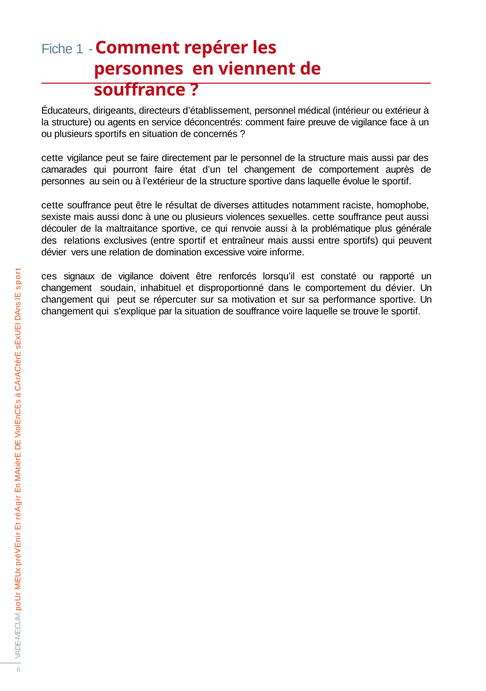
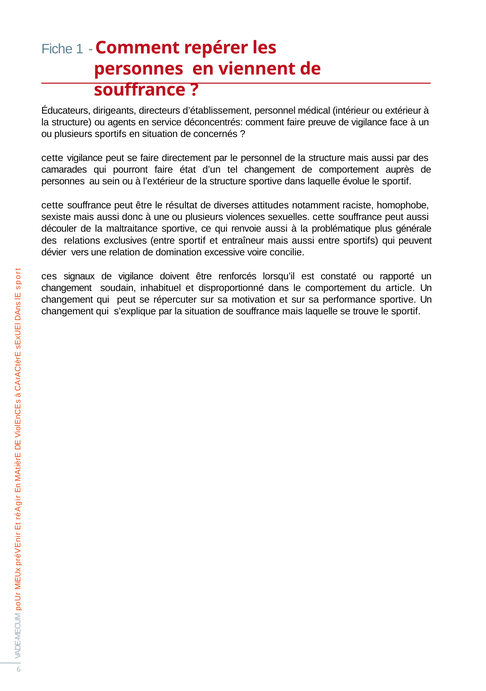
informe: informe -> concilie (287, 252)
du dévier: dévier -> article (400, 288)
souffrance voire: voire -> mais (293, 311)
